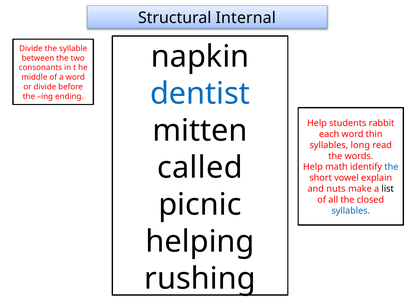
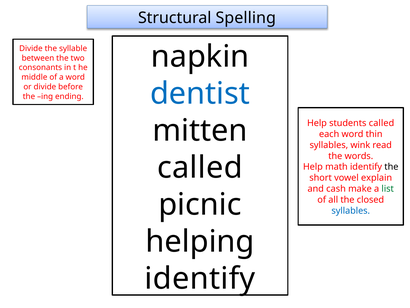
Internal: Internal -> Spelling (246, 18)
students rabbit: rabbit -> called (382, 123)
long: long -> wink (360, 145)
the colour: blue -> black (391, 167)
nuts: nuts -> cash (336, 189)
list colour: black -> green (388, 189)
rushing: rushing -> identify (200, 278)
